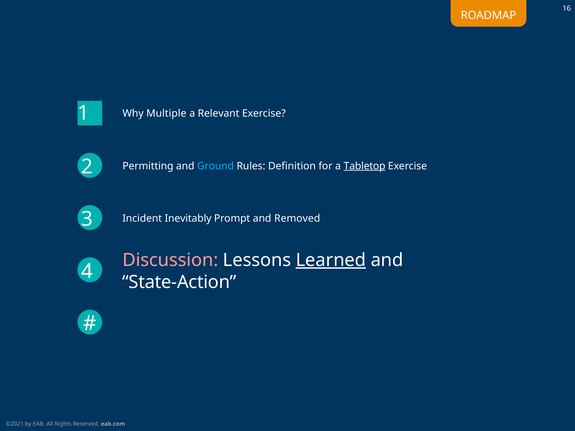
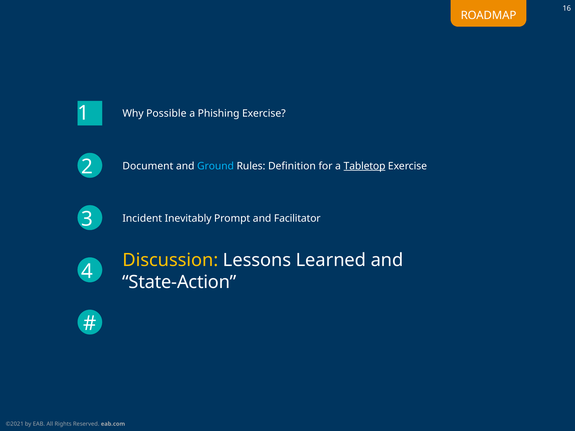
Multiple: Multiple -> Possible (166, 113)
Relevant: Relevant -> Phishing (219, 113)
Permitting: Permitting -> Document (148, 166)
Removed: Removed -> Facilitator (297, 218)
Discussion colour: pink -> yellow (170, 260)
Learned underline: present -> none (331, 260)
